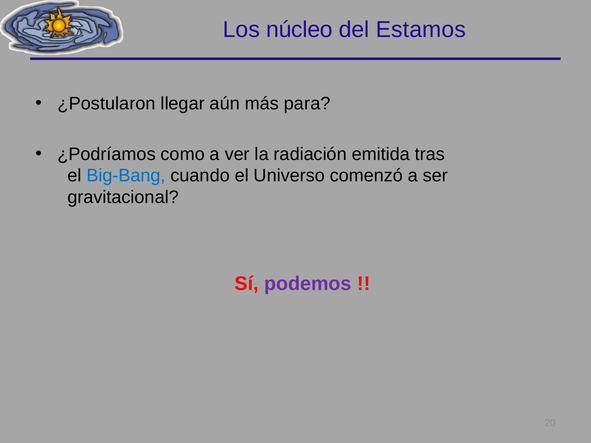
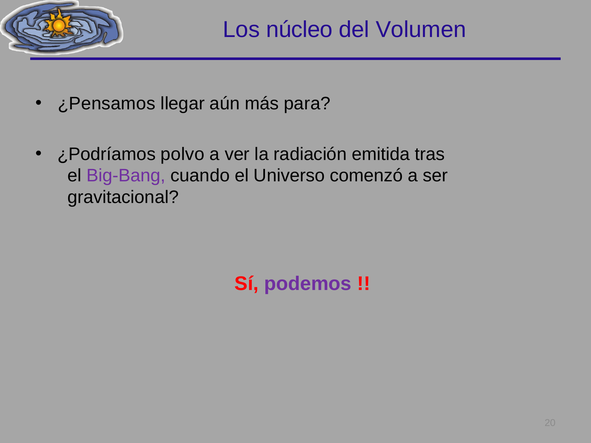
Estamos: Estamos -> Volumen (421, 30)
¿Postularon: ¿Postularon -> ¿Pensamos (107, 104)
como: como -> polvo (183, 154)
Big-Bang colour: blue -> purple (126, 176)
